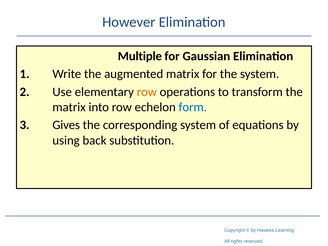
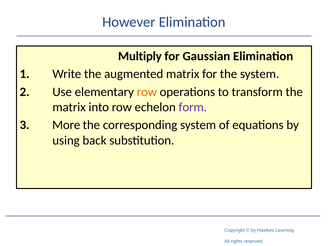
Multiple: Multiple -> Multiply (140, 56)
form colour: blue -> purple (193, 107)
Gives: Gives -> More (66, 125)
